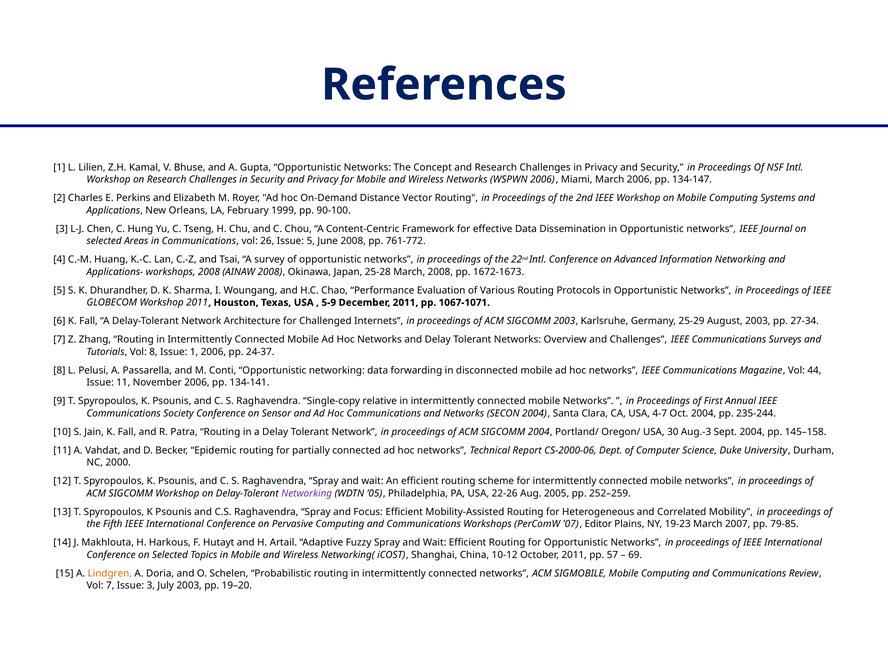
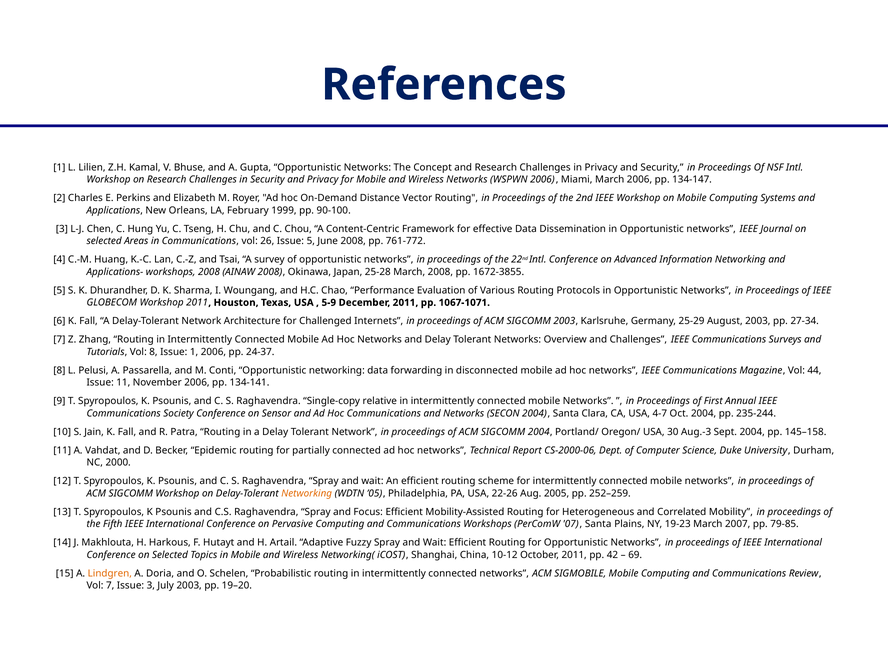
1672-1673: 1672-1673 -> 1672-3855 (499, 272)
Networking colour: purple -> orange (307, 493)
07 Editor: Editor -> Santa (598, 524)
57: 57 -> 42 (612, 555)
